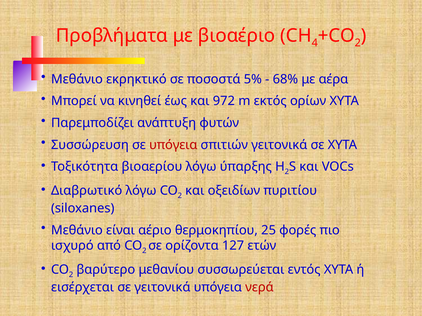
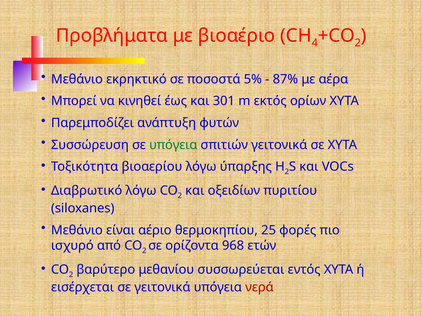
68%: 68% -> 87% (285, 79)
972: 972 -> 301 (224, 101)
υπόγεια colour: red -> green (173, 145)
127: 127 -> 968 (233, 246)
